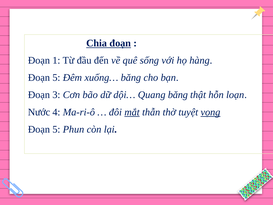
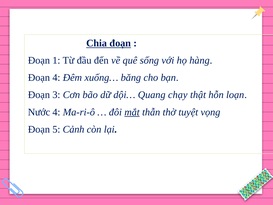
5: 5 -> 4 (56, 78)
Quang băng: băng -> chạy (178, 95)
vọng underline: present -> none (210, 112)
Phun: Phun -> Cảnh (74, 129)
